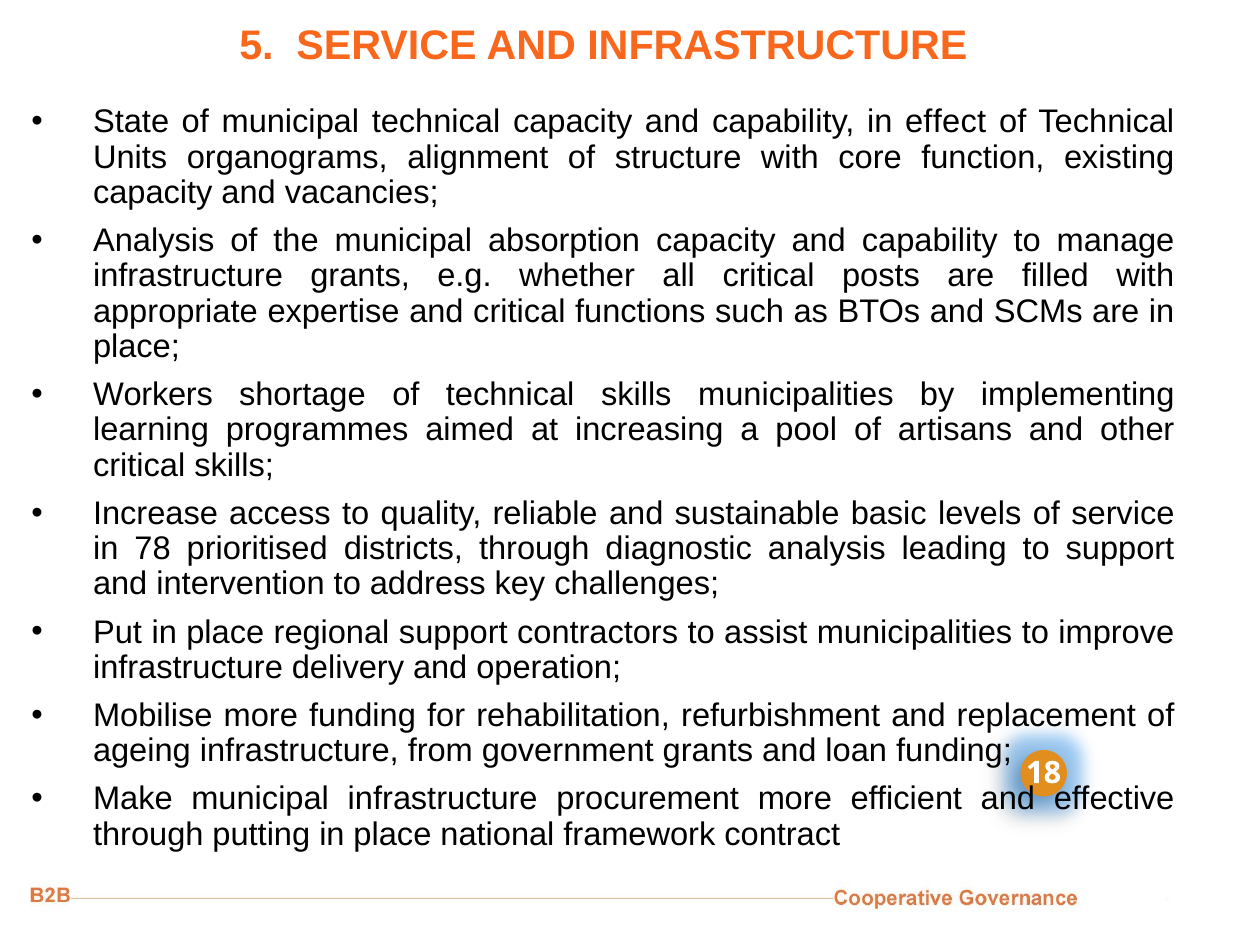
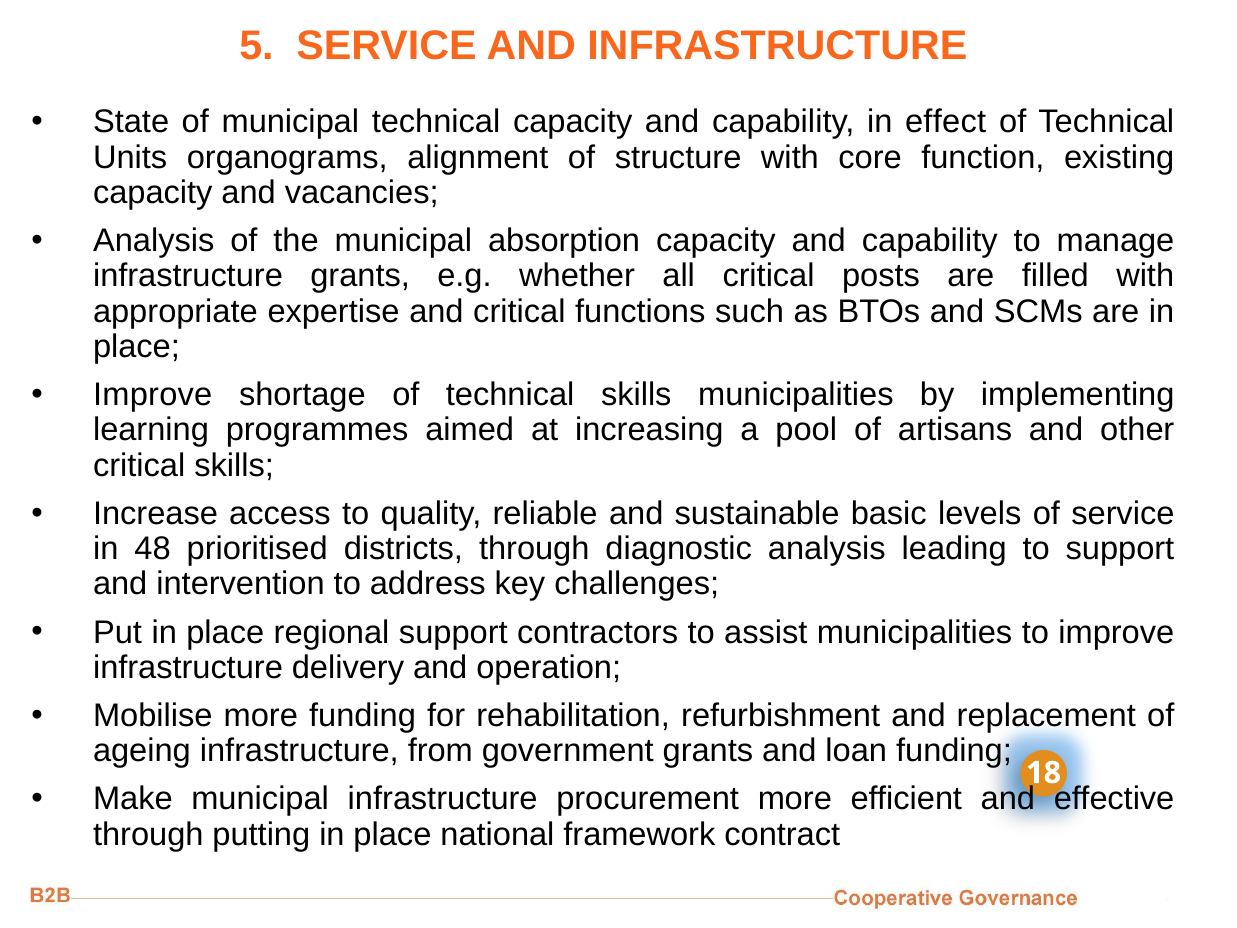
Workers: Workers -> Improve (153, 395)
78: 78 -> 48 (153, 549)
